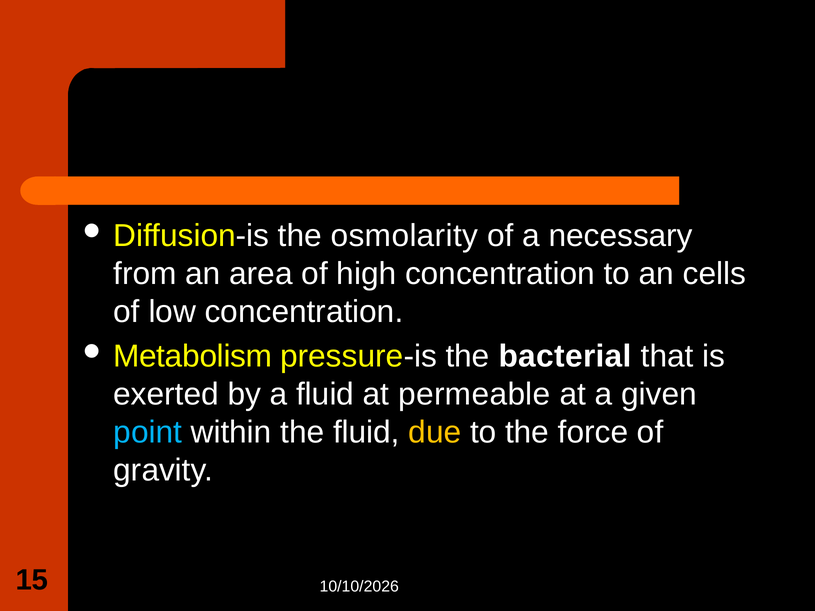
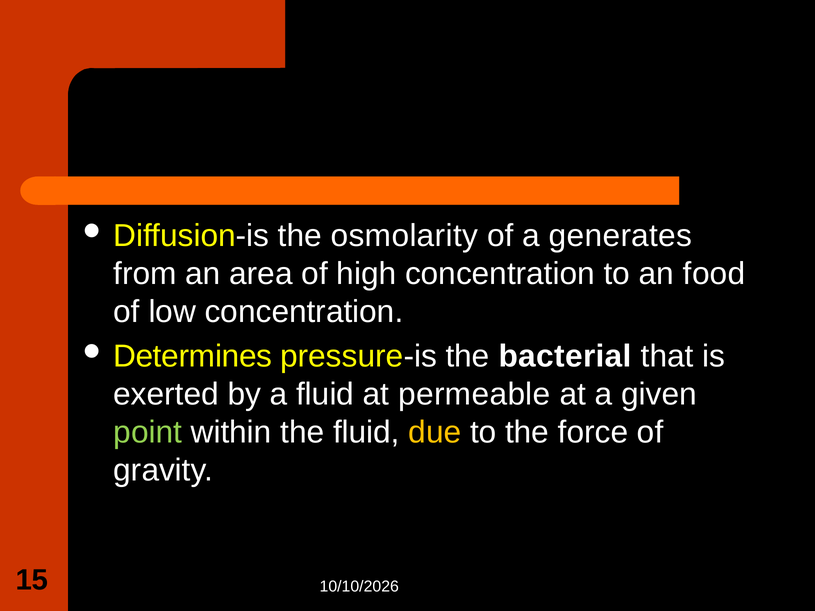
necessary: necessary -> generates (621, 236)
cells: cells -> food (714, 274)
Metabolism: Metabolism -> Determines (193, 356)
point colour: light blue -> light green (148, 432)
